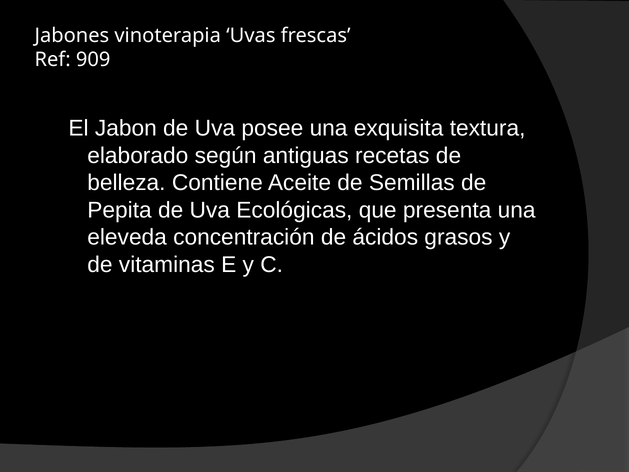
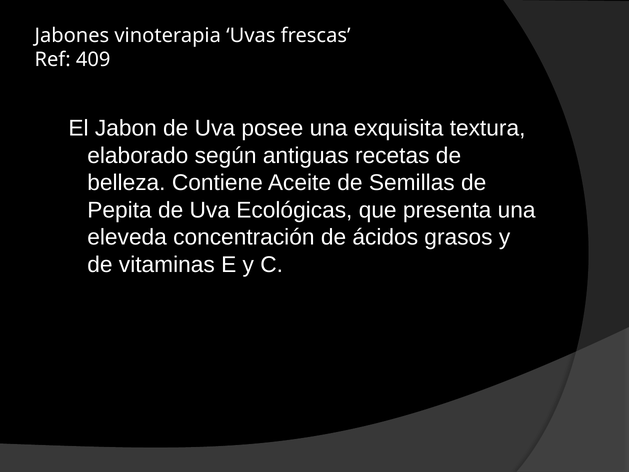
909: 909 -> 409 (93, 60)
